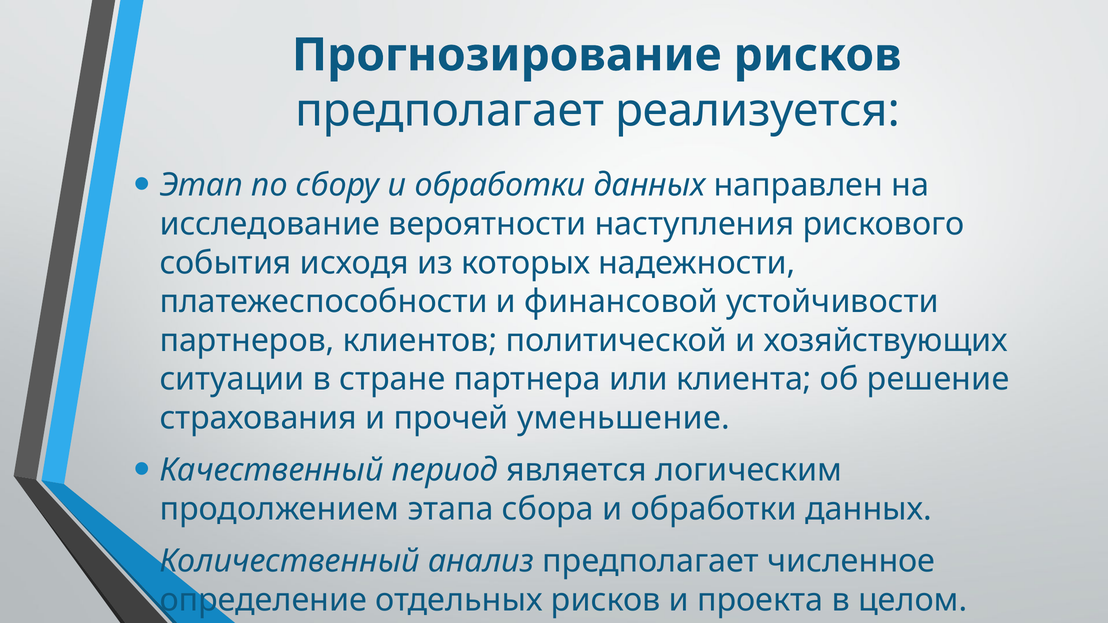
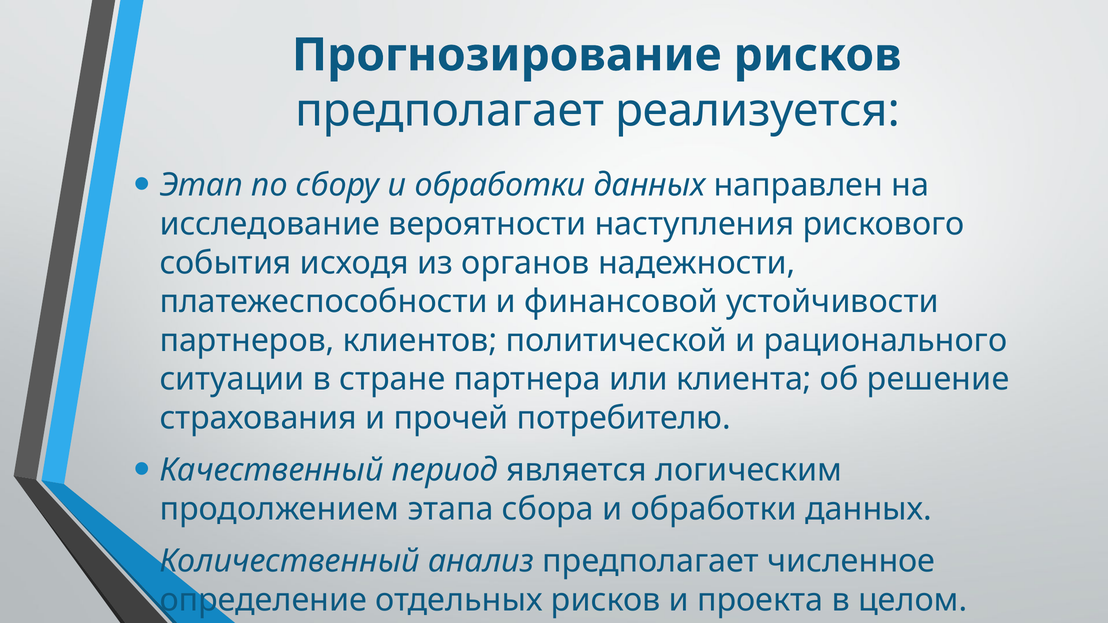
которых: которых -> органов (526, 263)
хозяйствующих: хозяйствующих -> рационального (885, 341)
уменьшение: уменьшение -> потребителю (624, 418)
